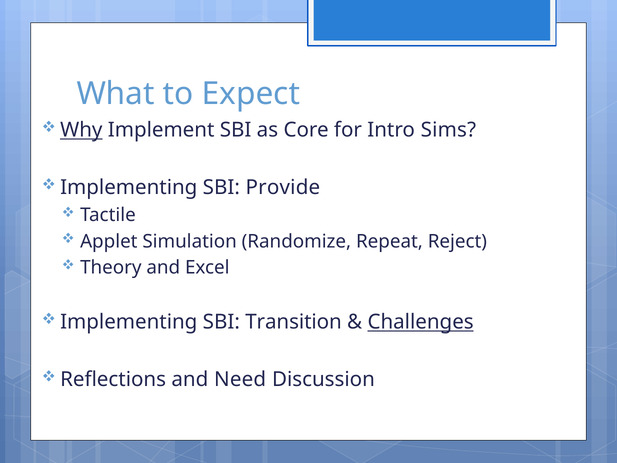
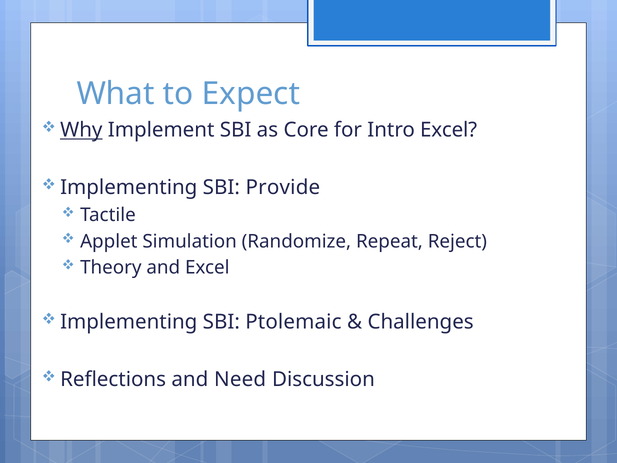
Intro Sims: Sims -> Excel (449, 130)
Transition: Transition -> Ptolemaic (293, 322)
Challenges underline: present -> none (421, 322)
